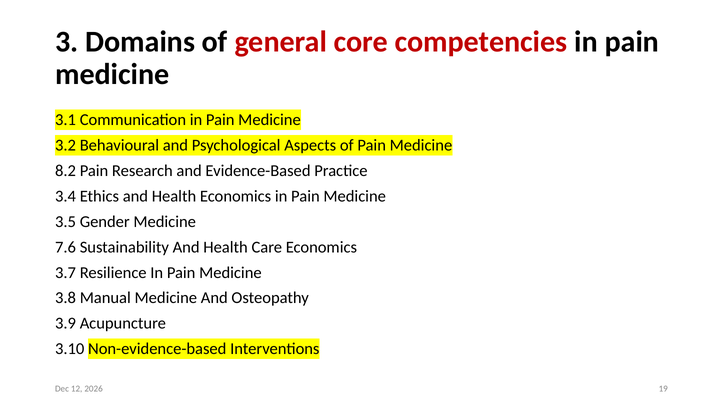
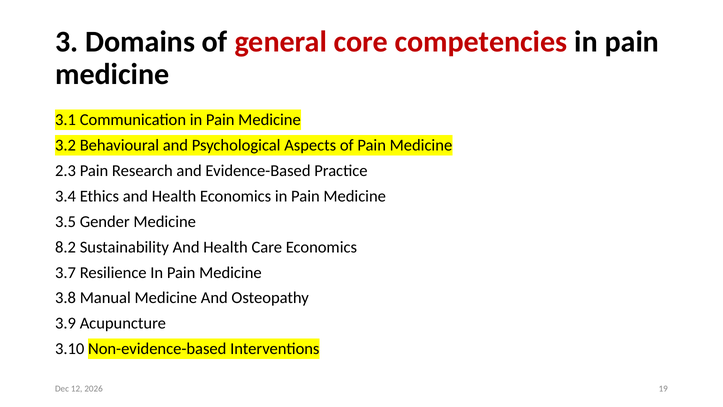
8.2: 8.2 -> 2.3 (66, 171)
7.6: 7.6 -> 8.2 (66, 247)
